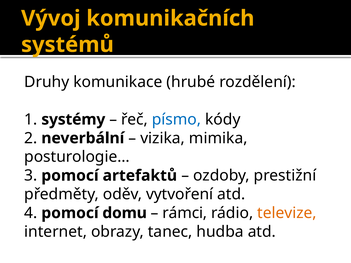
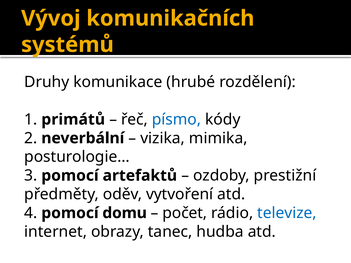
systémy: systémy -> primátů (73, 120)
rámci: rámci -> počet (185, 213)
televize colour: orange -> blue (287, 213)
